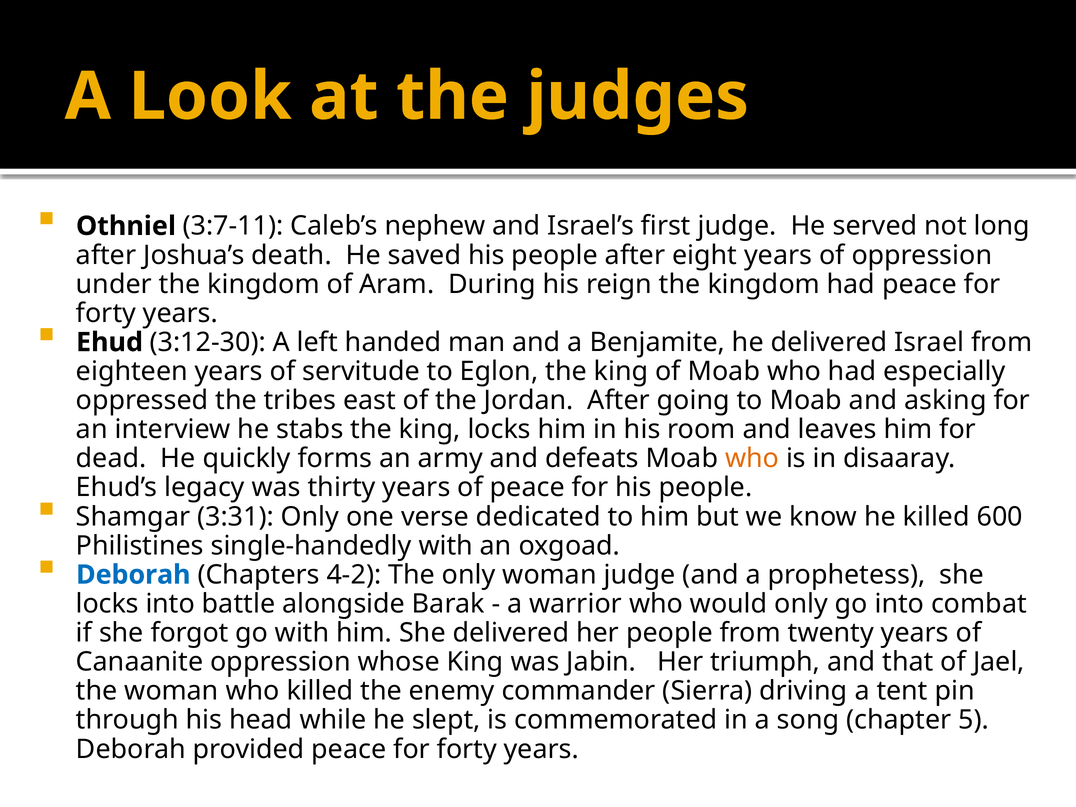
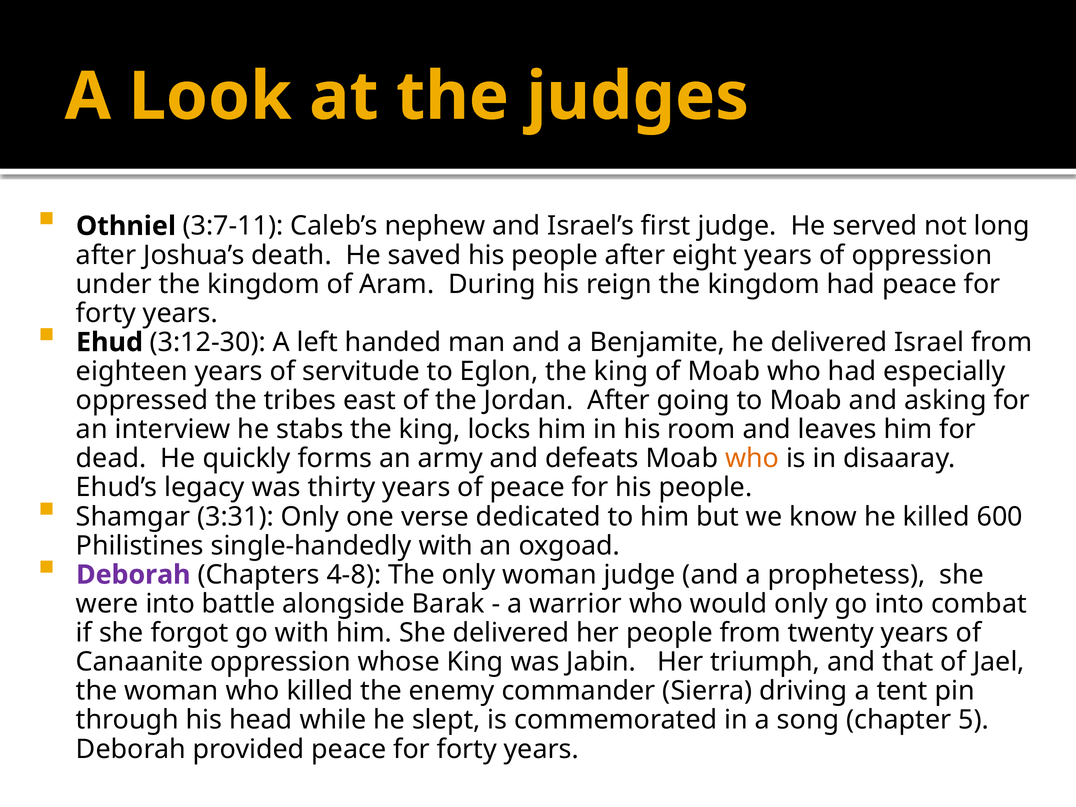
Deborah colour: blue -> purple (133, 575)
4-2: 4-2 -> 4-8 (354, 575)
locks: locks -> were (107, 604)
